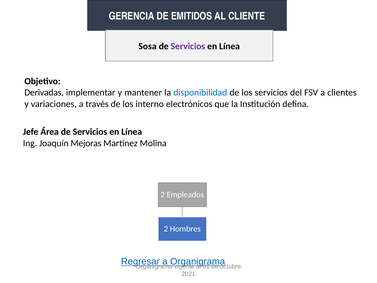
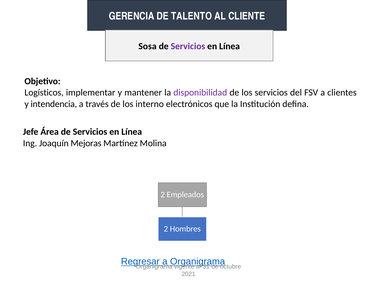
EMITIDOS: EMITIDOS -> TALENTO (191, 16)
Derivadas: Derivadas -> Logísticos (44, 93)
disponibilidad colour: blue -> purple (200, 93)
variaciones: variaciones -> intendencia (54, 104)
